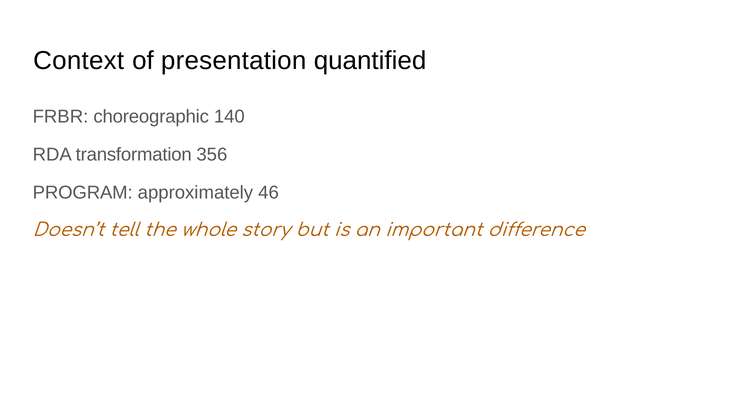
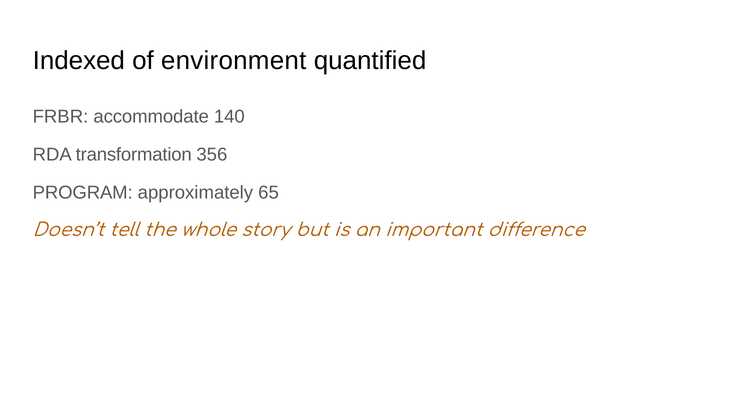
Context: Context -> Indexed (79, 61)
presentation: presentation -> environment (234, 61)
choreographic: choreographic -> accommodate (151, 117)
46: 46 -> 65 (269, 193)
